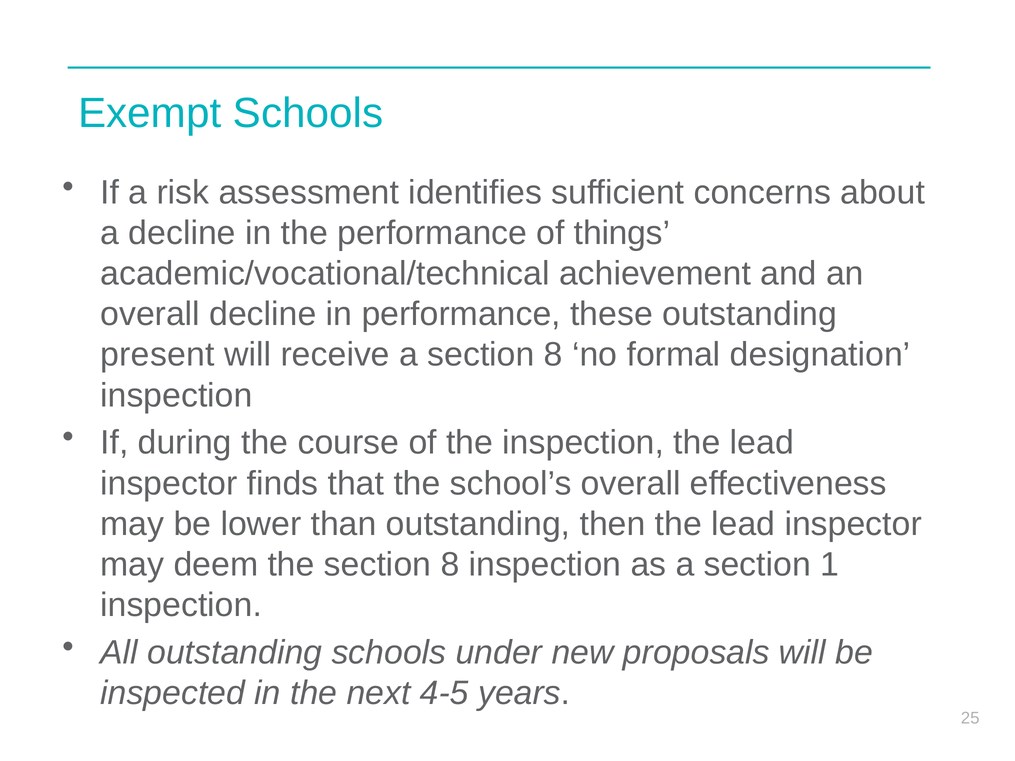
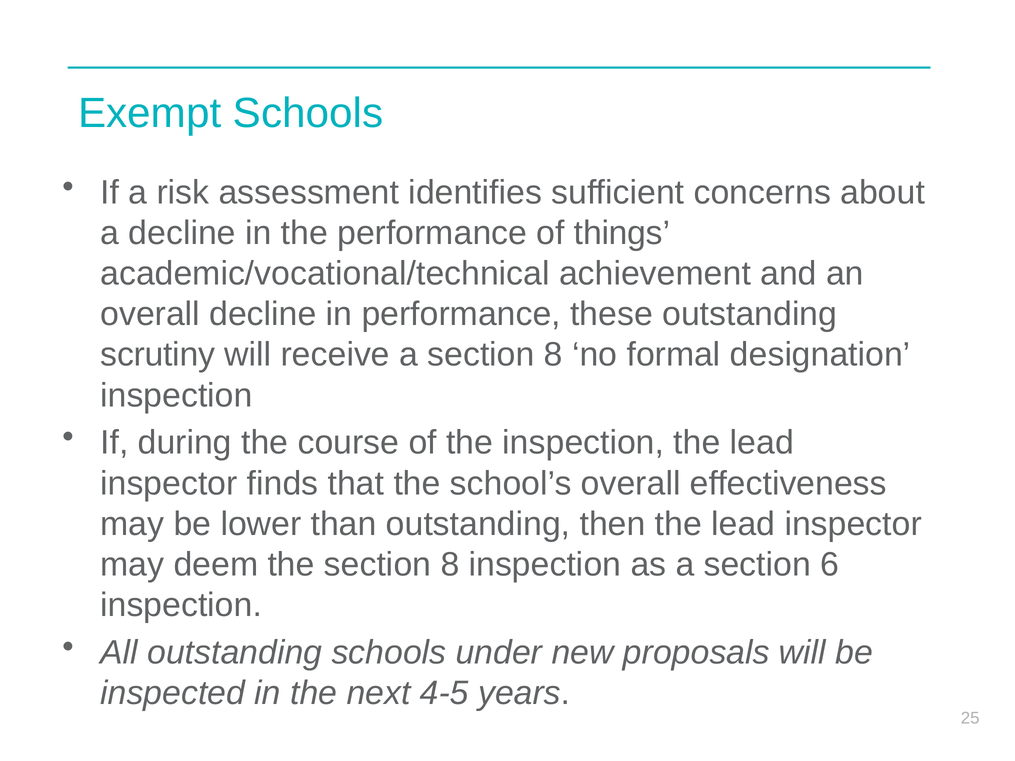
present: present -> scrutiny (158, 355)
1: 1 -> 6 (830, 565)
